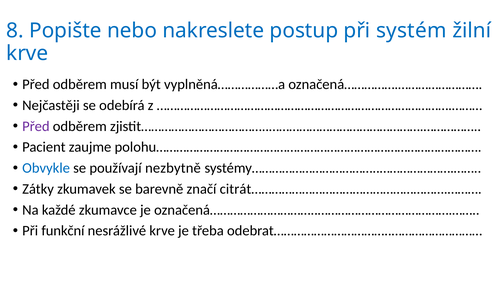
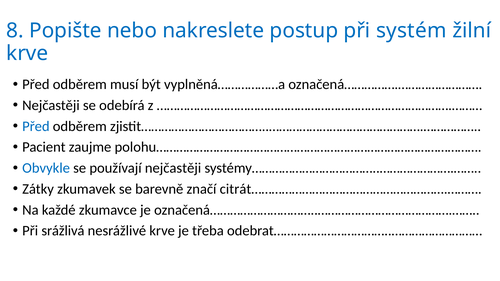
Před colour: purple -> blue (36, 126)
používají nezbytně: nezbytně -> nejčastěji (173, 168)
funkční: funkční -> srážlivá (63, 231)
